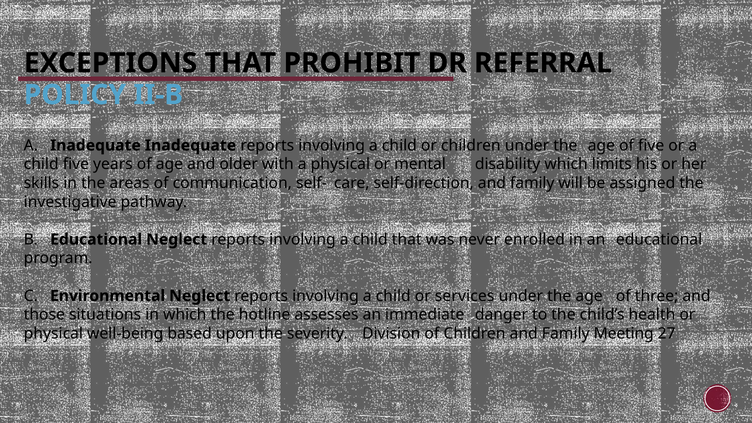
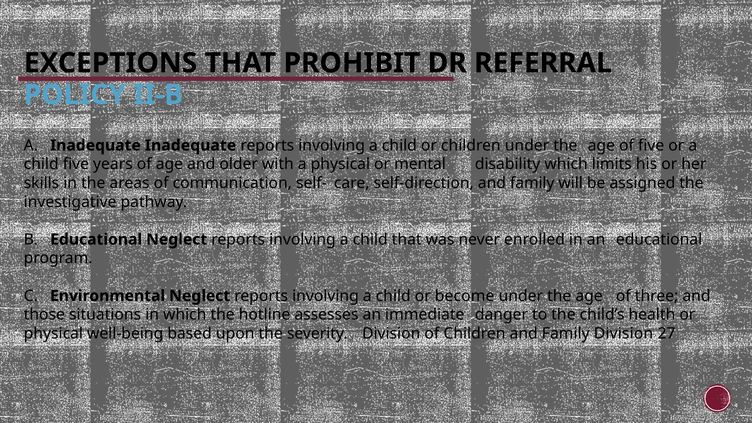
services: services -> become (465, 296)
Family Meeting: Meeting -> Division (624, 333)
